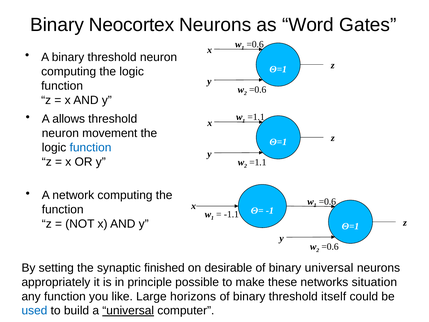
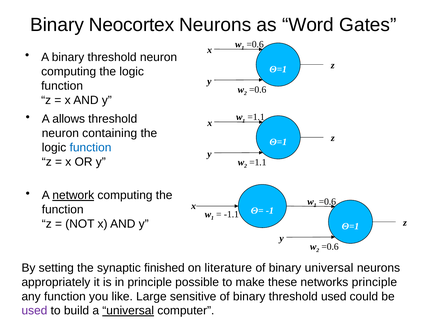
movement: movement -> containing (110, 133)
network underline: none -> present (73, 195)
desirable: desirable -> literature (228, 268)
networks situation: situation -> principle (374, 282)
horizons: horizons -> sensitive (193, 296)
threshold itself: itself -> used (334, 296)
used colour: blue -> purple (34, 310)
